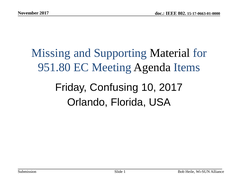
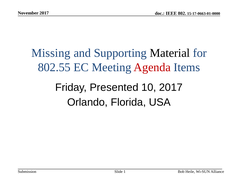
951.80: 951.80 -> 802.55 (54, 67)
Agenda colour: black -> red (152, 67)
Confusing: Confusing -> Presented (114, 87)
